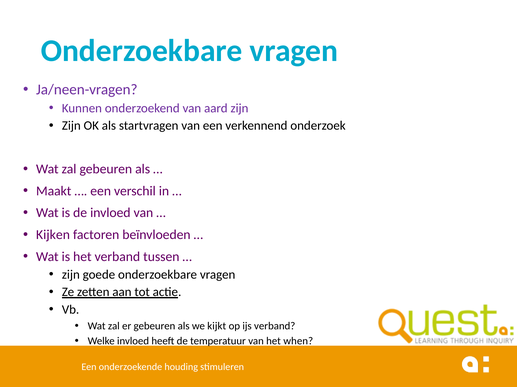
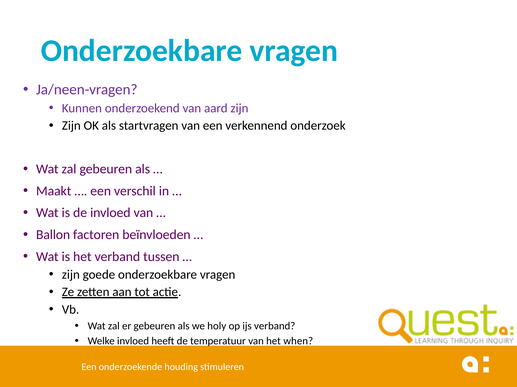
Kijken: Kijken -> Ballon (53, 235)
kijkt: kijkt -> holy (217, 326)
